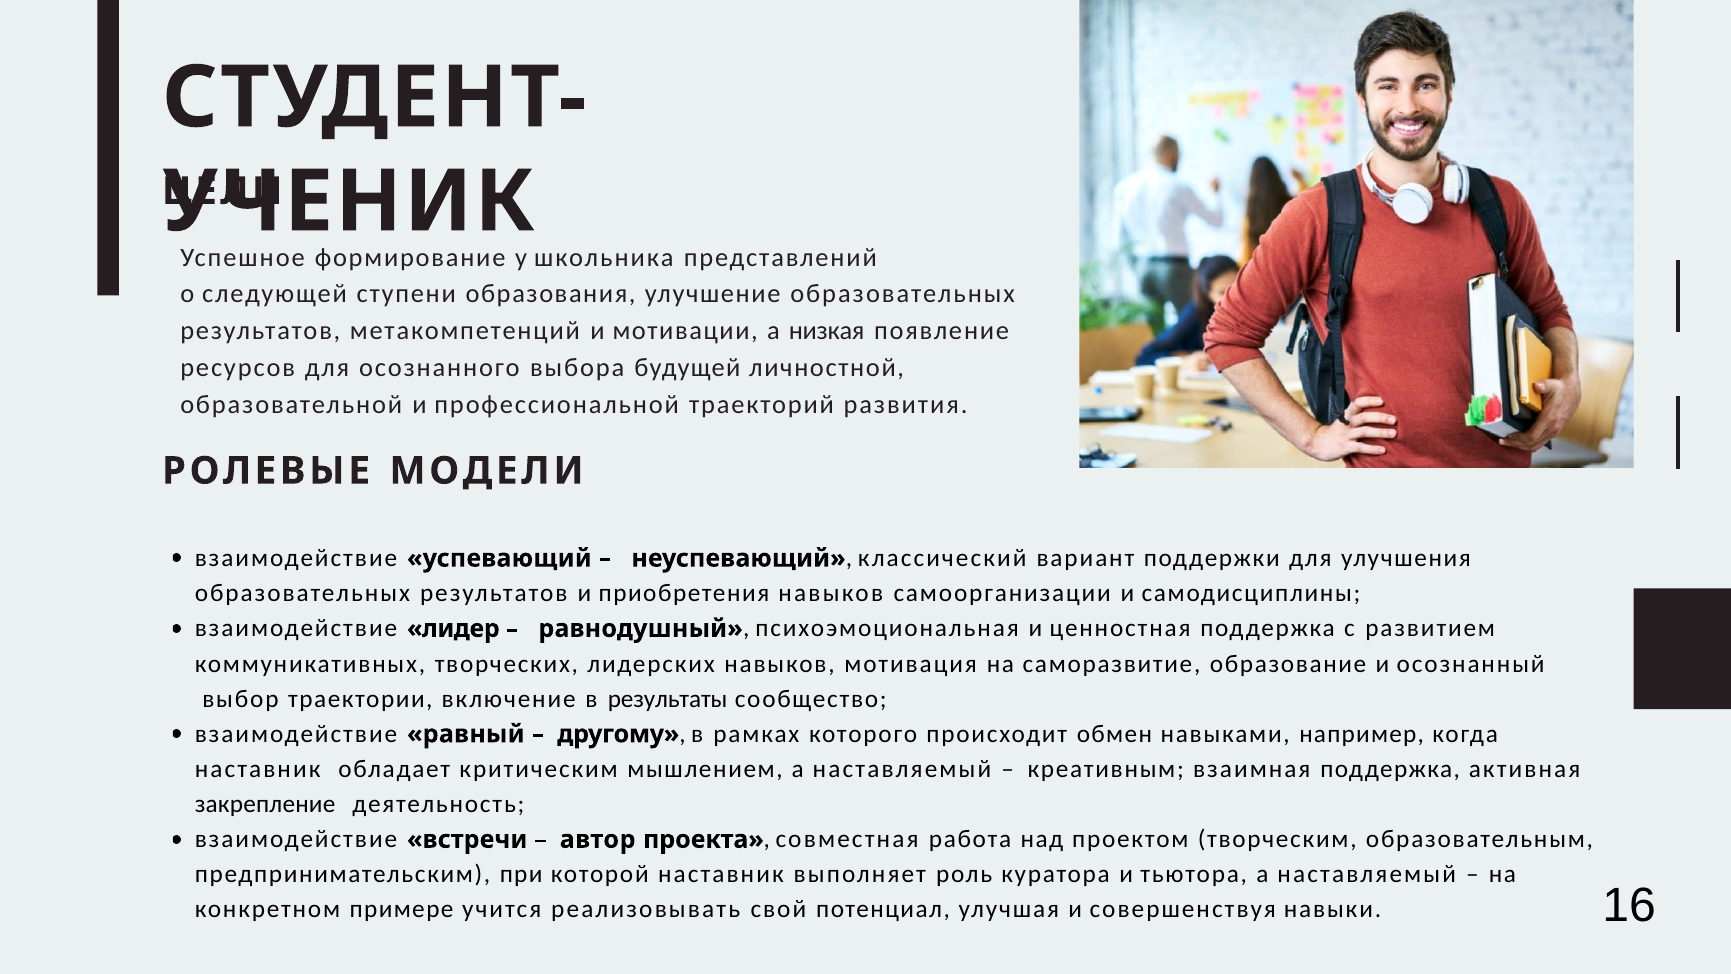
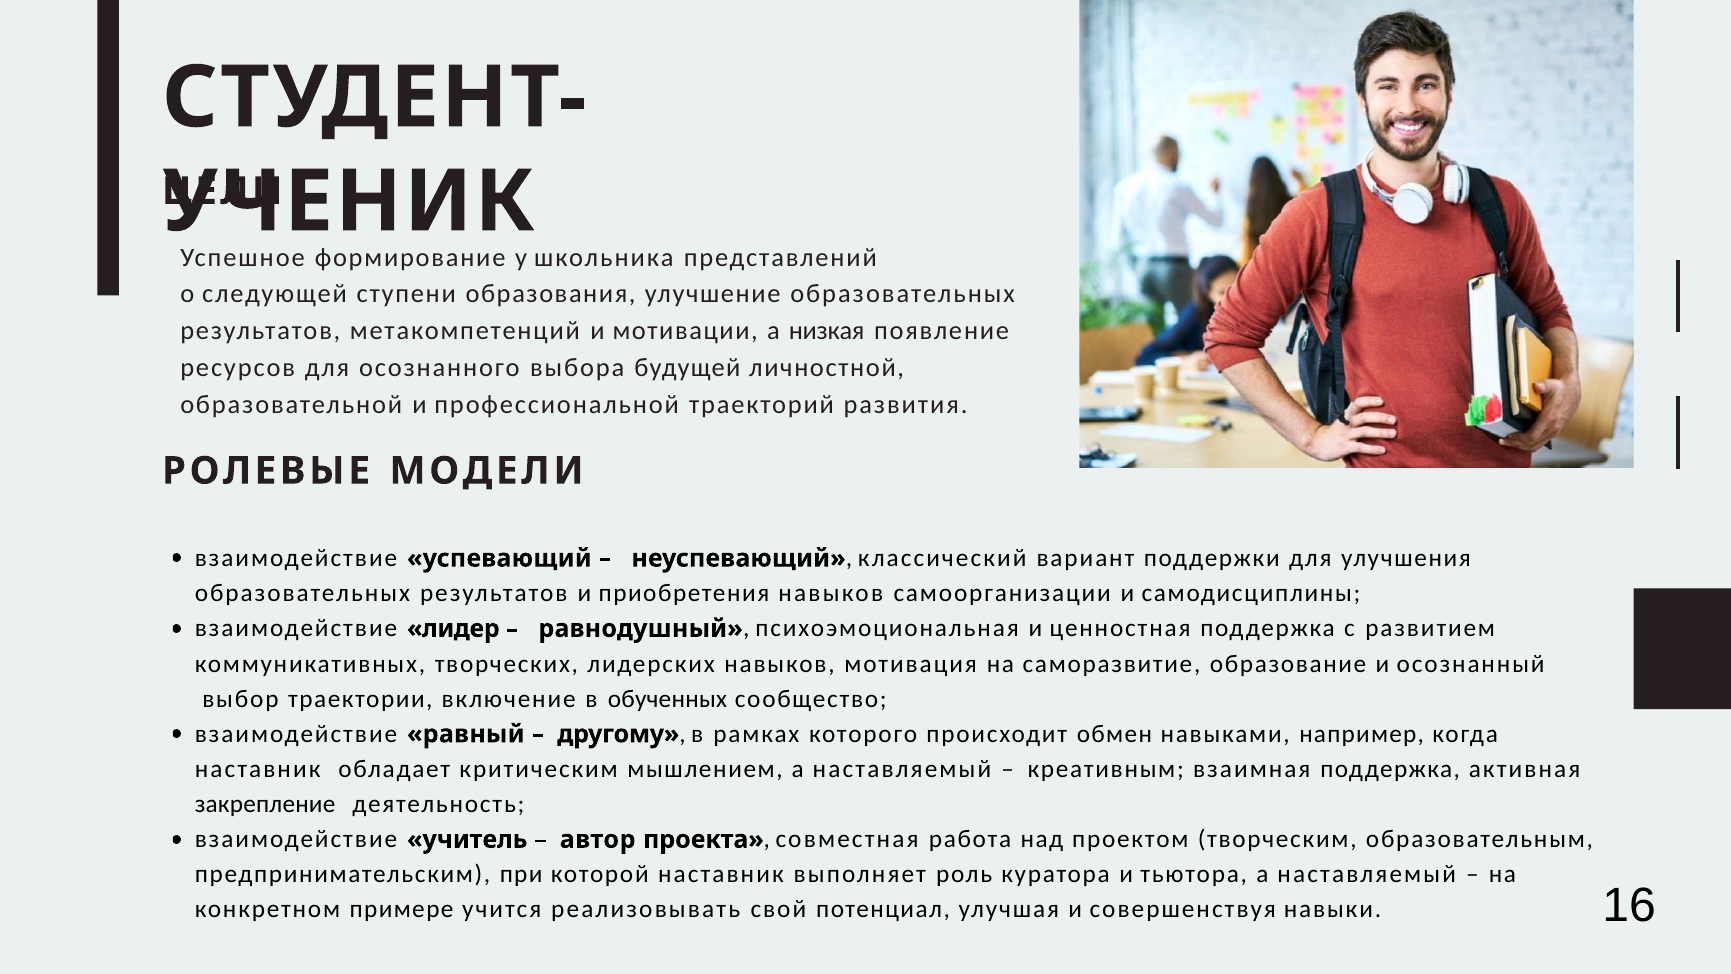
результаты: результаты -> обученных (667, 699)
встречи: встречи -> учитель (467, 839)
